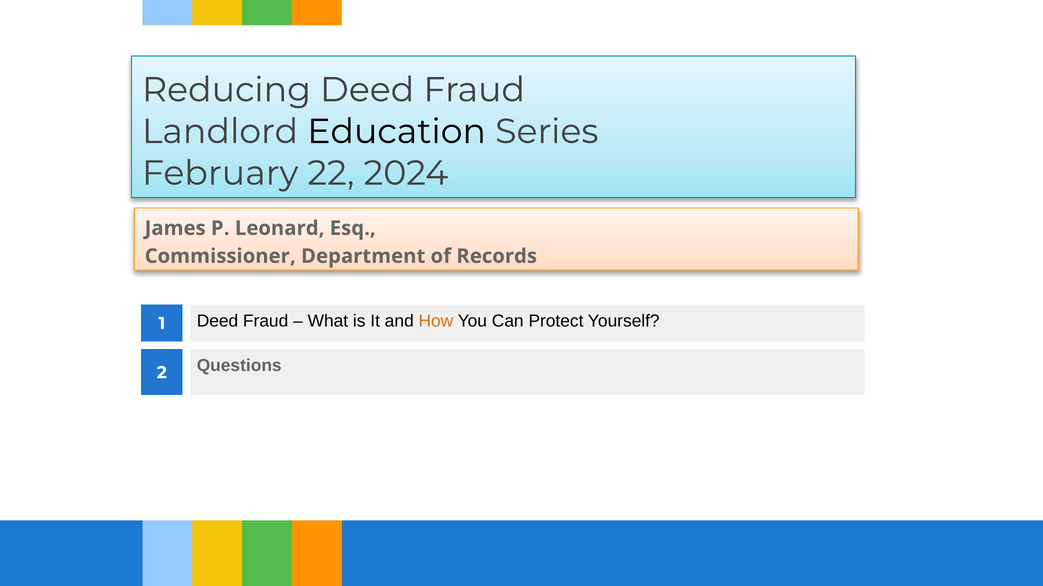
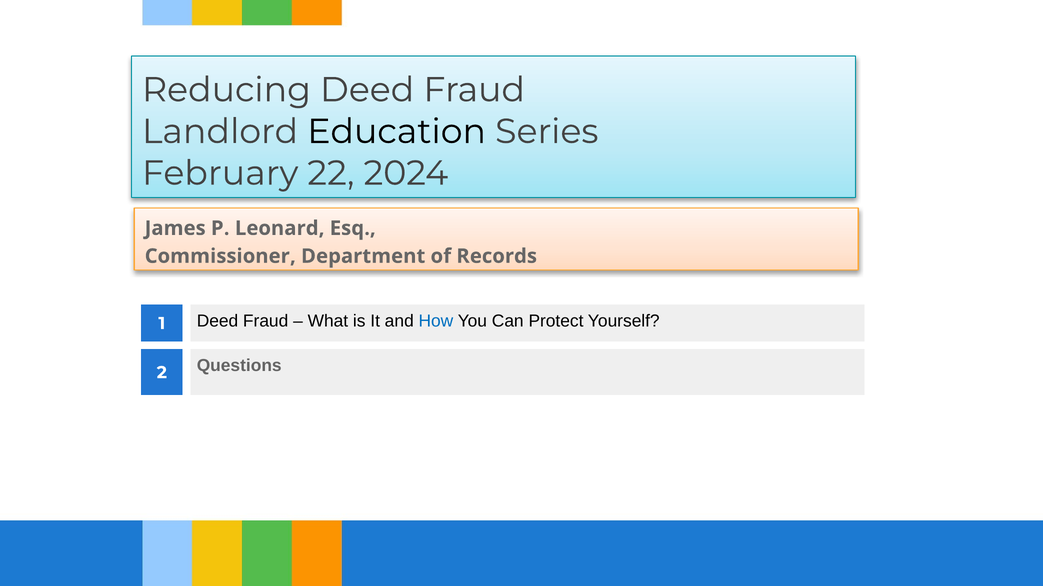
How colour: orange -> blue (436, 321)
